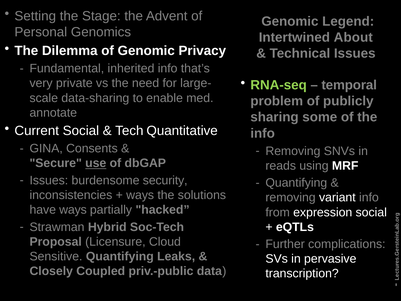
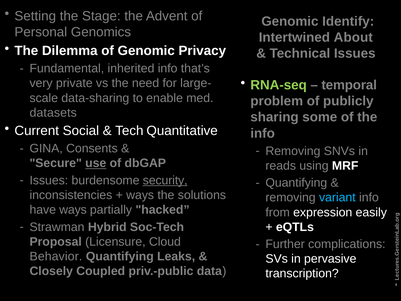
Legend: Legend -> Identify (348, 21)
annotate: annotate -> datasets (53, 113)
security underline: none -> present (165, 180)
variant colour: white -> light blue (337, 197)
expression social: social -> easily (371, 212)
Sensitive: Sensitive -> Behavior (56, 256)
